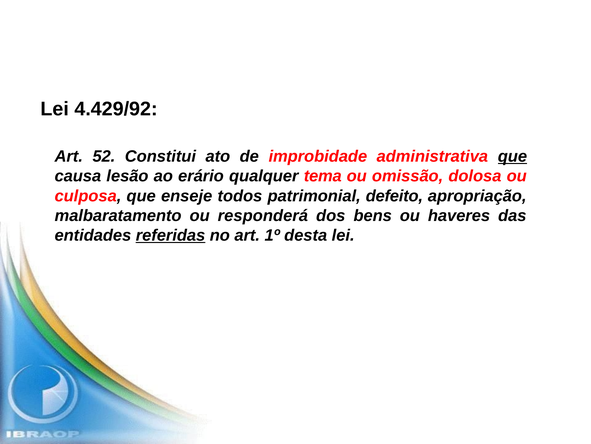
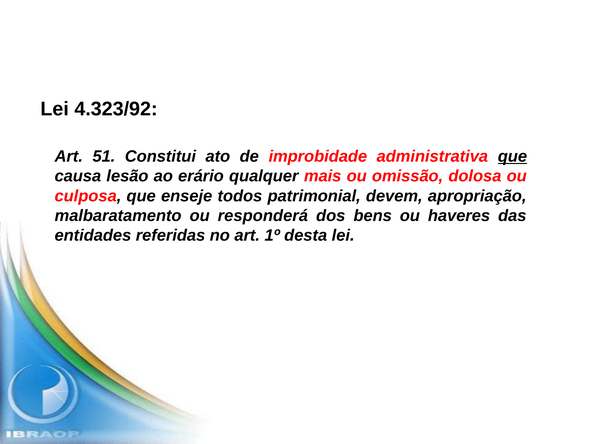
4.429/92: 4.429/92 -> 4.323/92 (116, 109)
52: 52 -> 51 (104, 156)
tema: tema -> mais (323, 176)
defeito: defeito -> devem (394, 196)
referidas underline: present -> none (171, 235)
